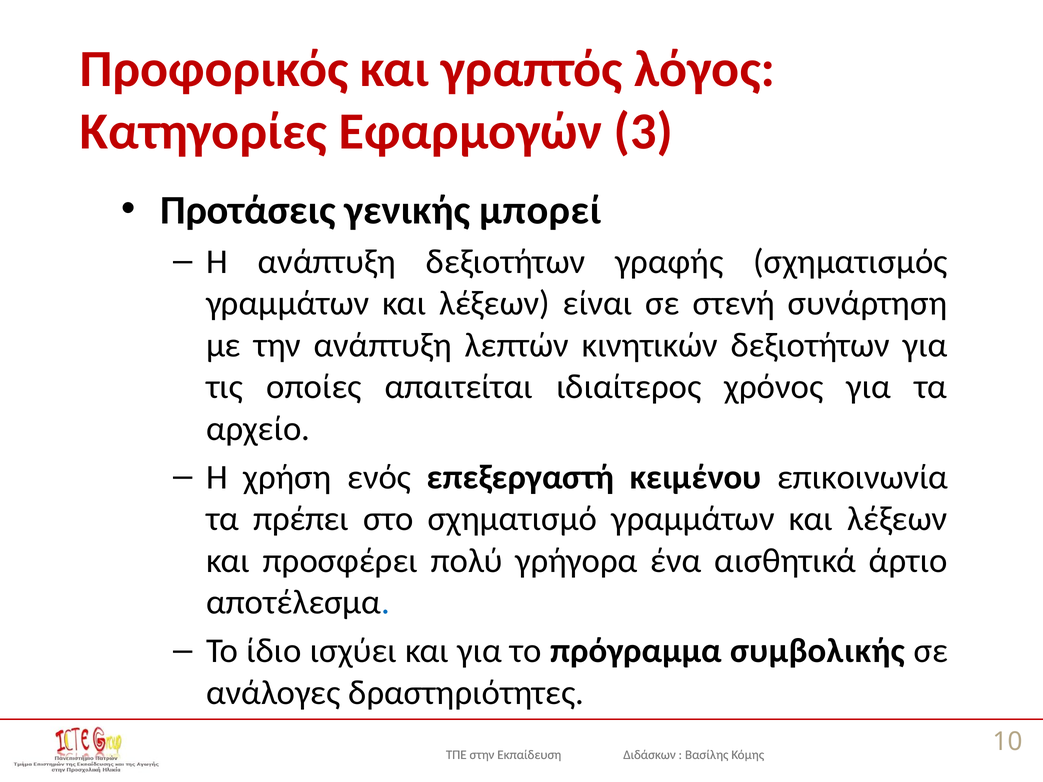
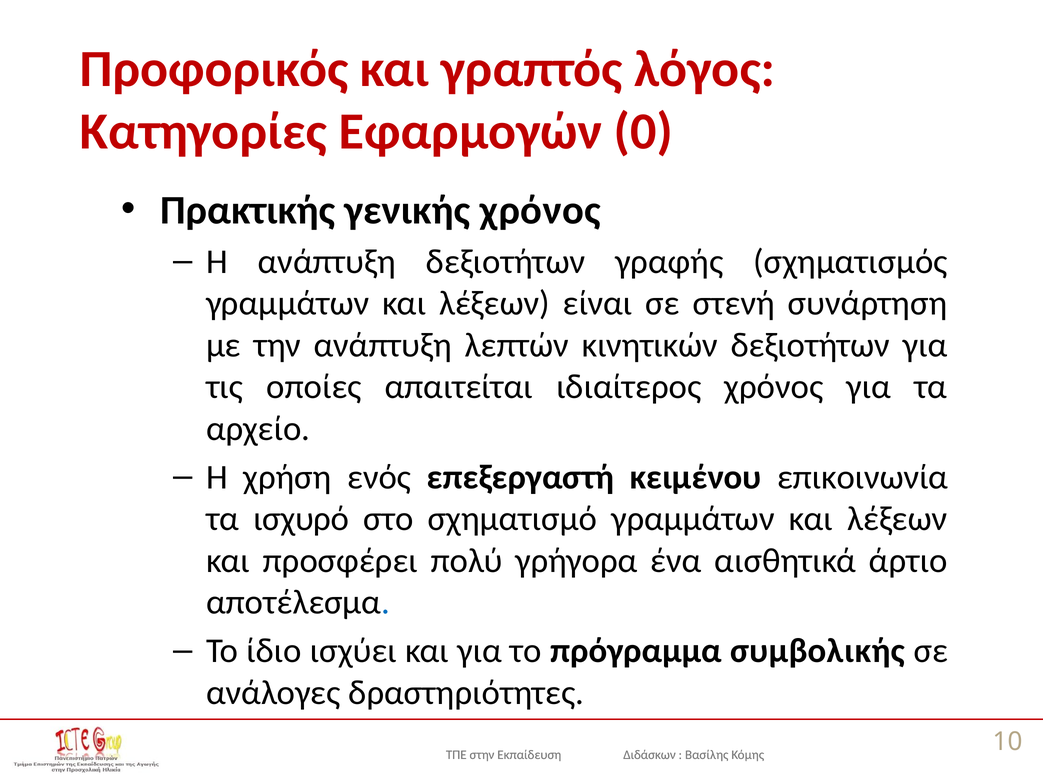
3: 3 -> 0 (643, 132)
Προτάσεις: Προτάσεις -> Πρακτικής (248, 210)
γενικής μπορεί: μπορεί -> χρόνος (540, 210)
πρέπει: πρέπει -> ισχυρό (301, 519)
